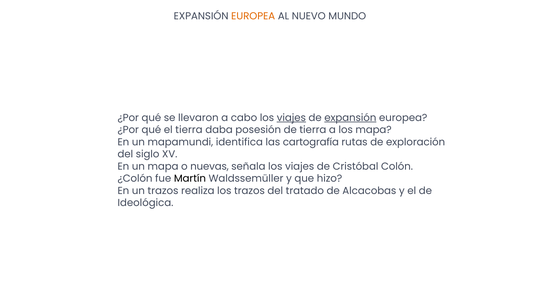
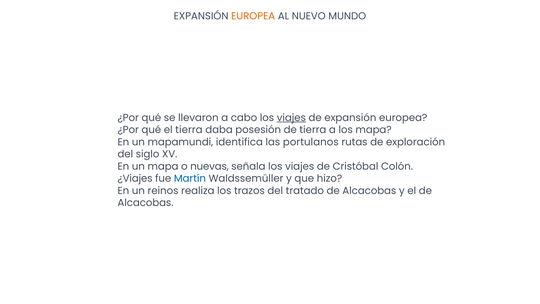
expansión underline: present -> none (350, 118)
cartografía: cartografía -> portulanos (311, 142)
¿Colón: ¿Colón -> ¿Viajes (135, 178)
Martín colour: black -> blue (190, 178)
un trazos: trazos -> reinos (163, 191)
Ideológica: Ideológica -> Alcacobas (145, 203)
